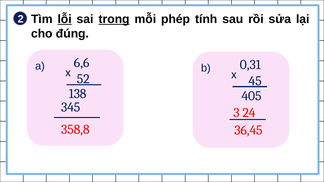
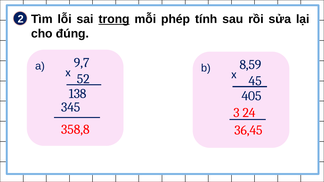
lỗi underline: present -> none (65, 19)
6,6: 6,6 -> 9,7 (82, 63)
0,31: 0,31 -> 8,59 (250, 65)
